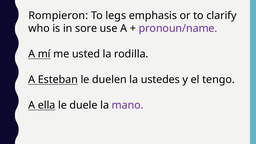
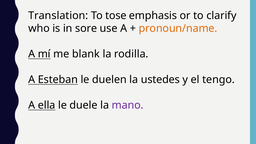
Rompieron: Rompieron -> Translation (58, 16)
legs: legs -> tose (116, 16)
pronoun/name colour: purple -> orange (178, 28)
usted: usted -> blank (86, 54)
